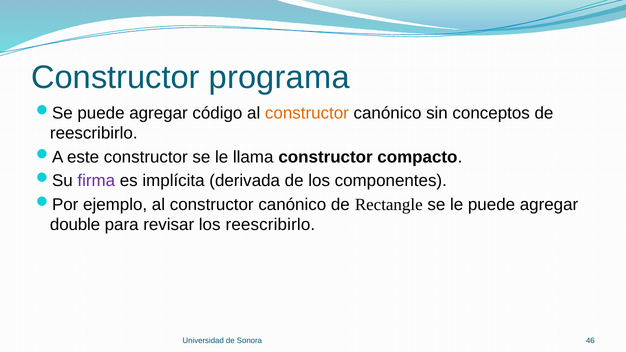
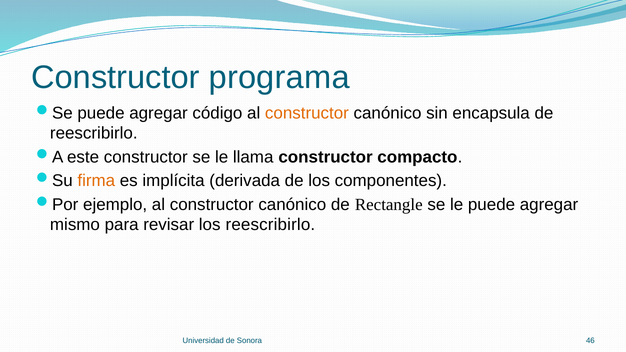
conceptos: conceptos -> encapsula (491, 113)
firma colour: purple -> orange (96, 181)
double: double -> mismo (75, 225)
